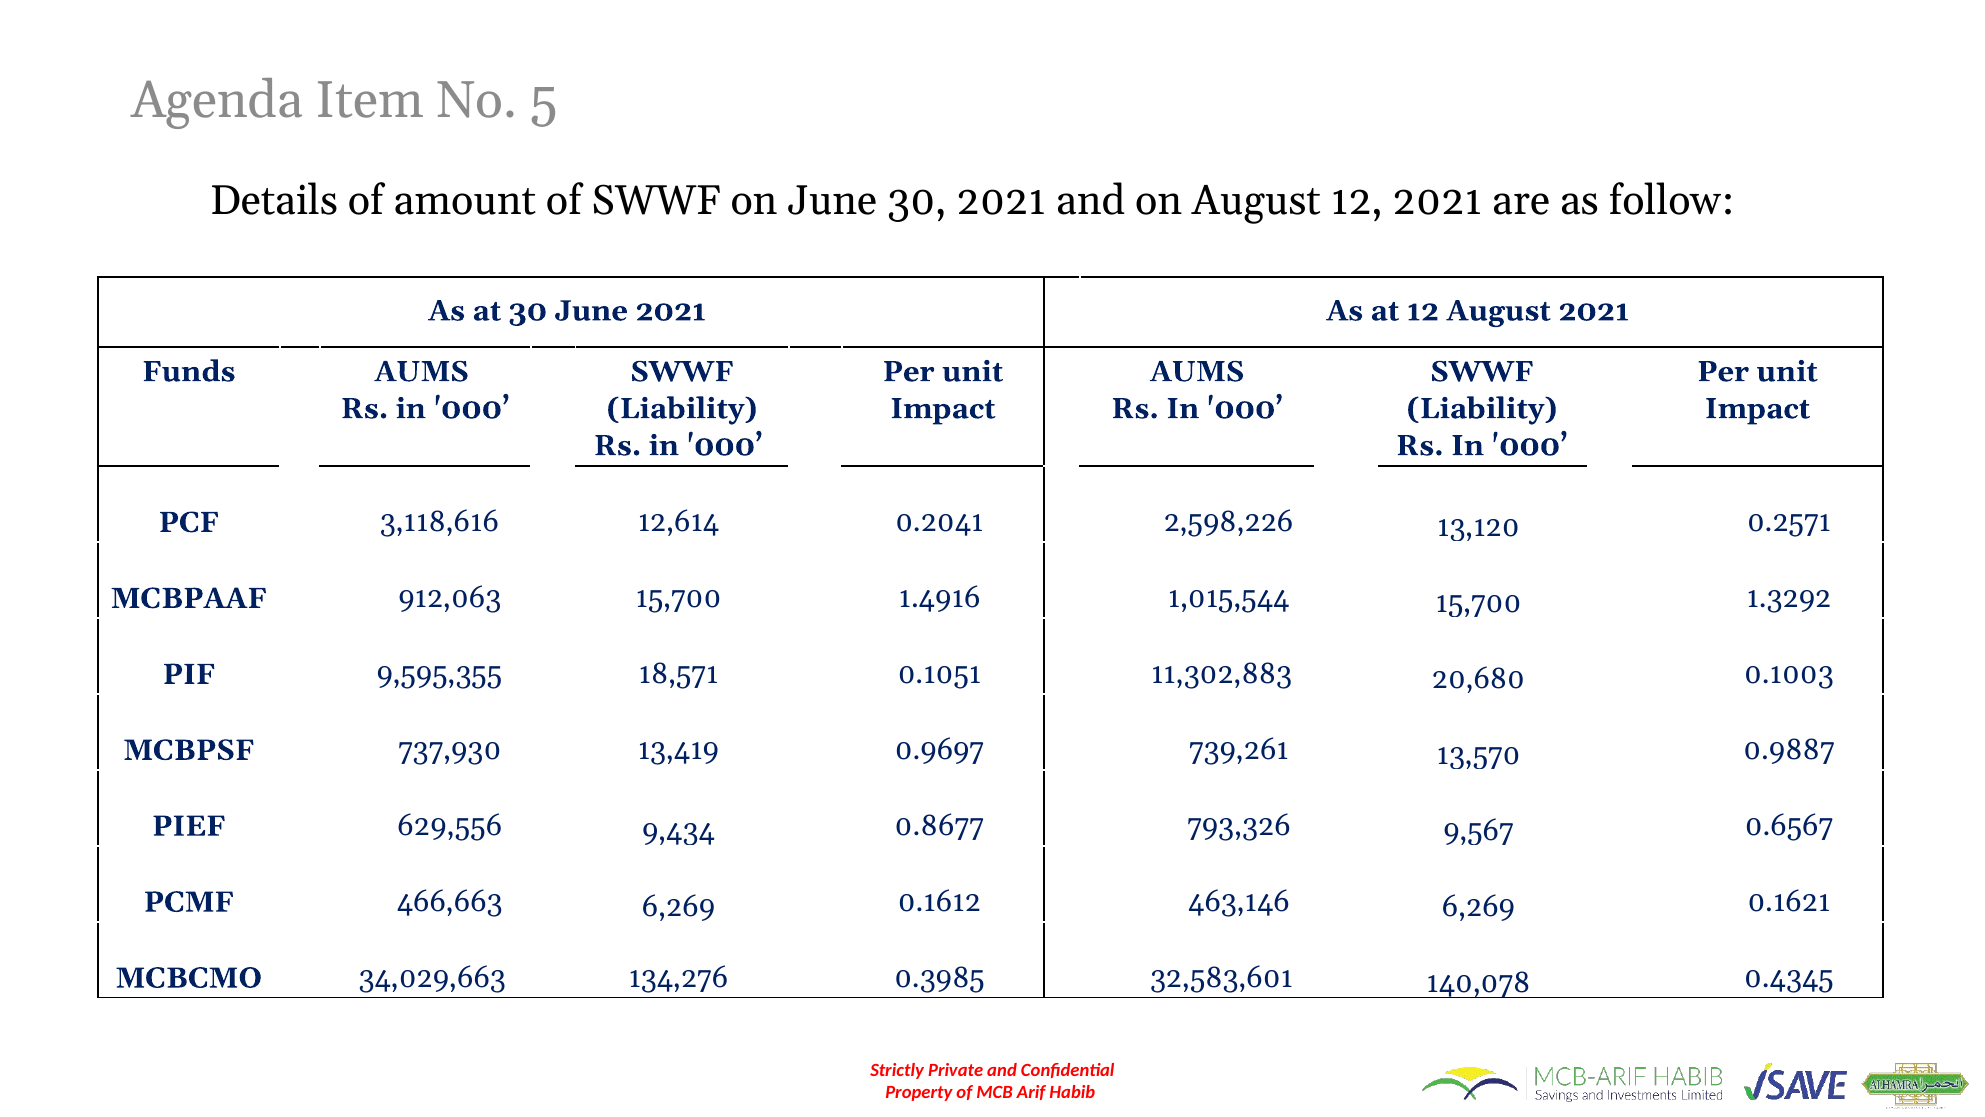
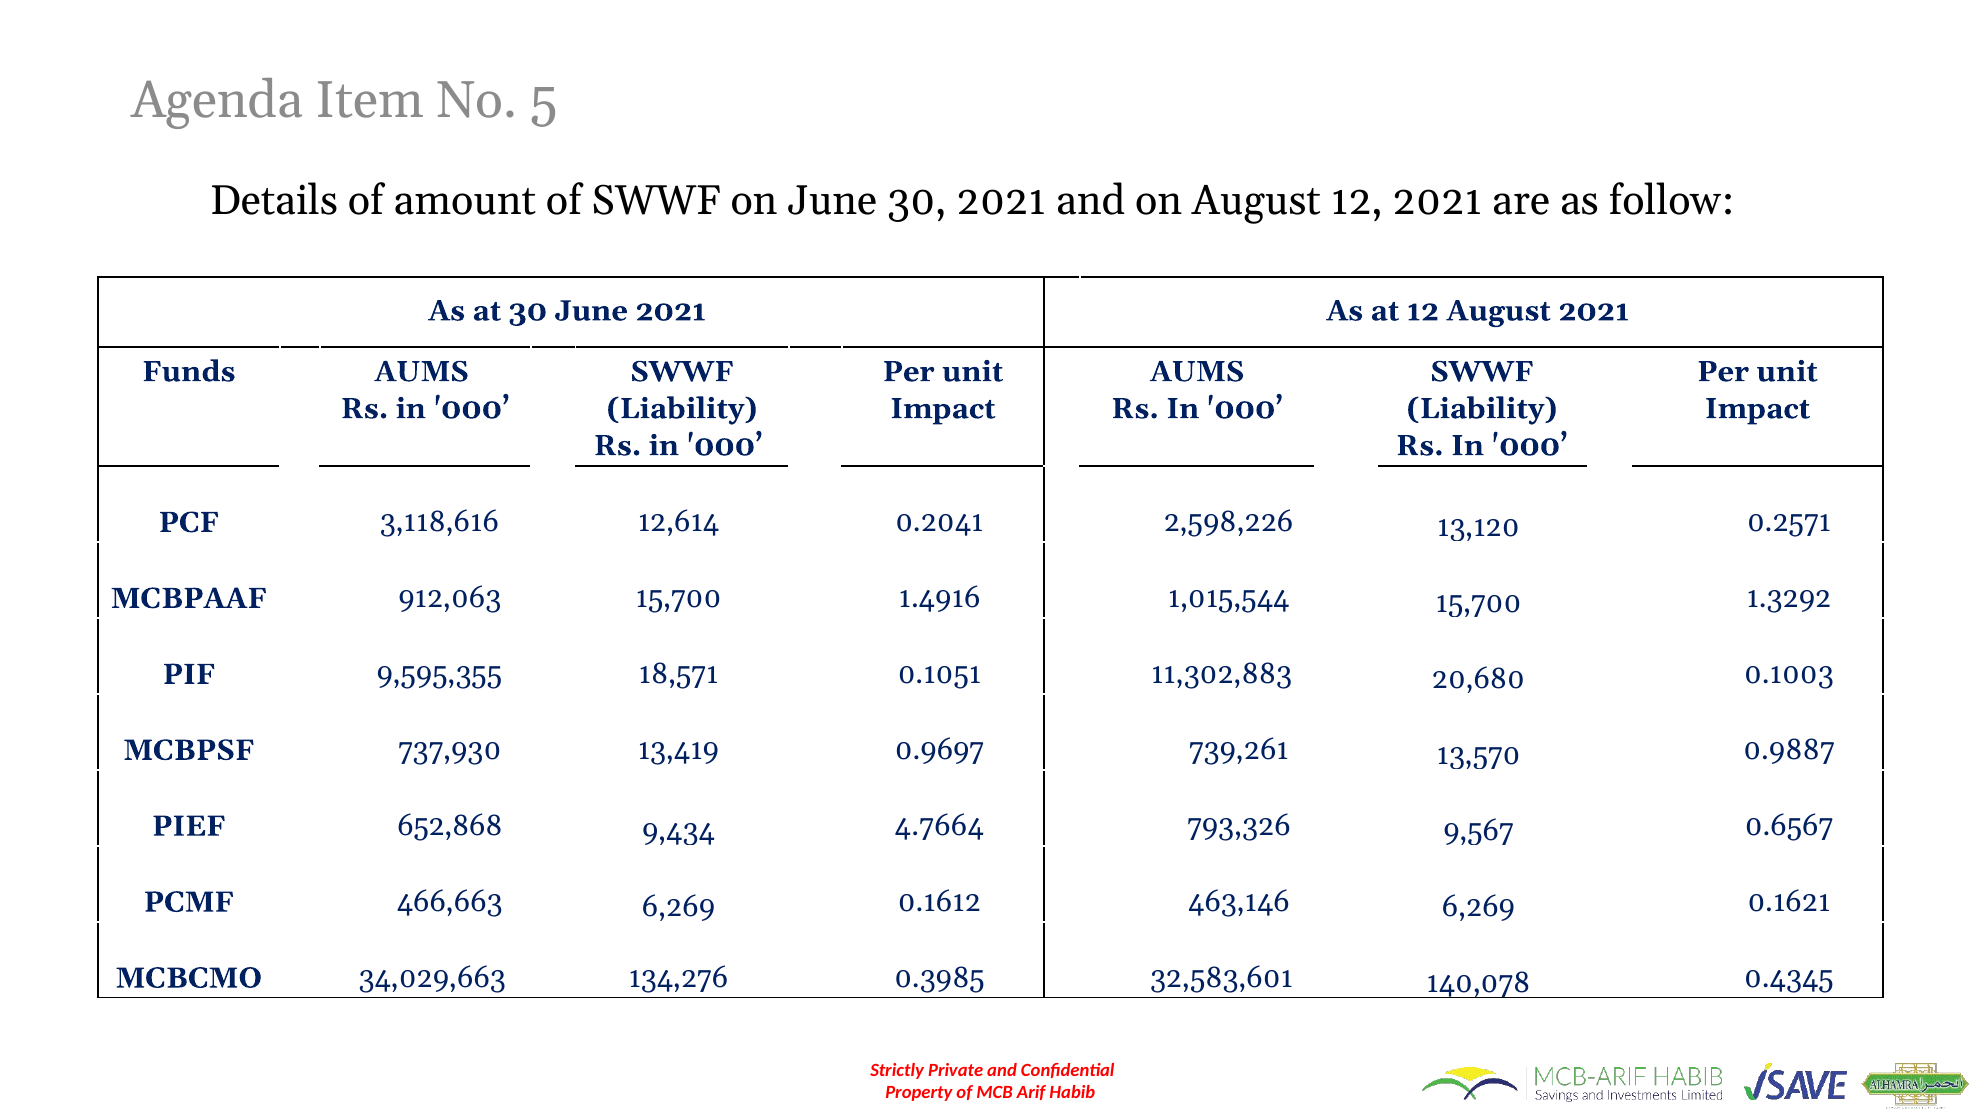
629,556: 629,556 -> 652,868 (450, 826)
0.8677: 0.8677 -> 4.7664 (939, 826)
